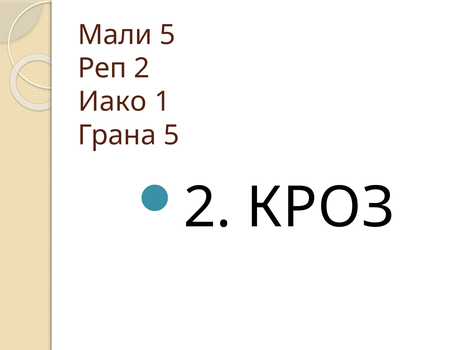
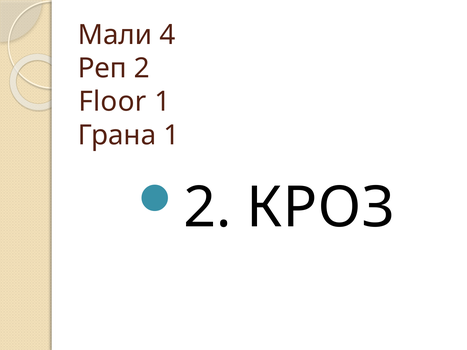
Мали 5: 5 -> 4 (168, 35)
Иако: Иако -> Floor (112, 102)
Грана 5: 5 -> 1 (171, 135)
